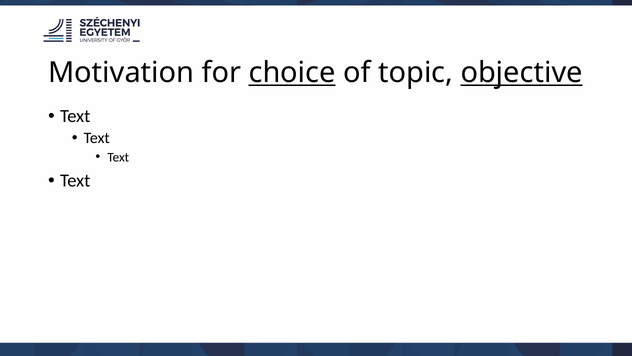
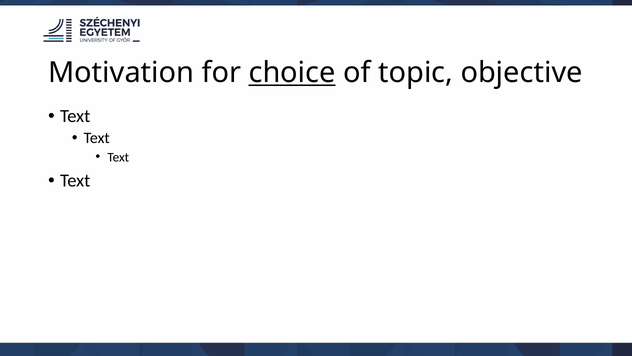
objective underline: present -> none (522, 73)
